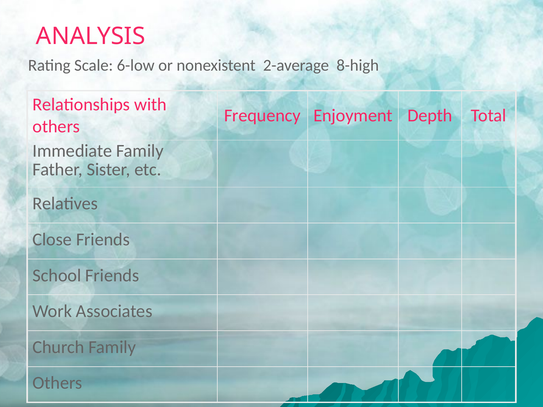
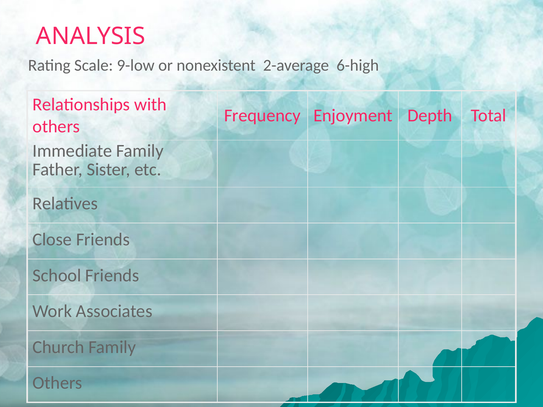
6-low: 6-low -> 9-low (136, 65)
8-high: 8-high -> 6-high (358, 65)
